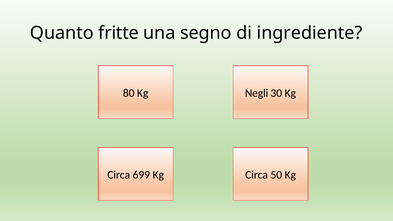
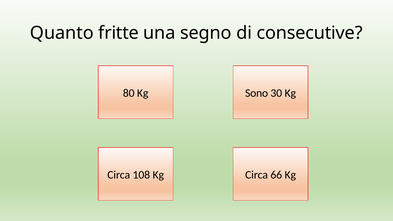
ingrediente: ingrediente -> consecutive (310, 33)
Negli: Negli -> Sono (257, 93)
699: 699 -> 108 (141, 175)
50: 50 -> 66 (276, 175)
